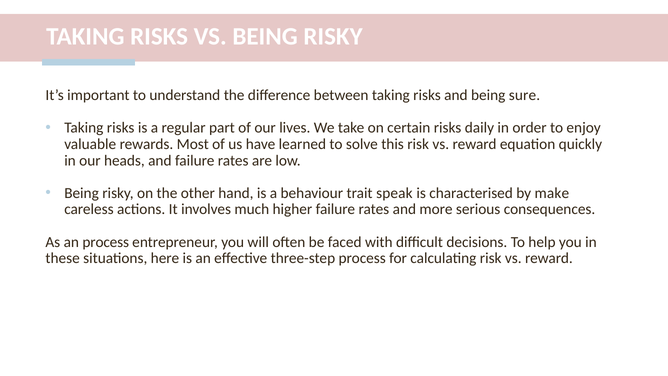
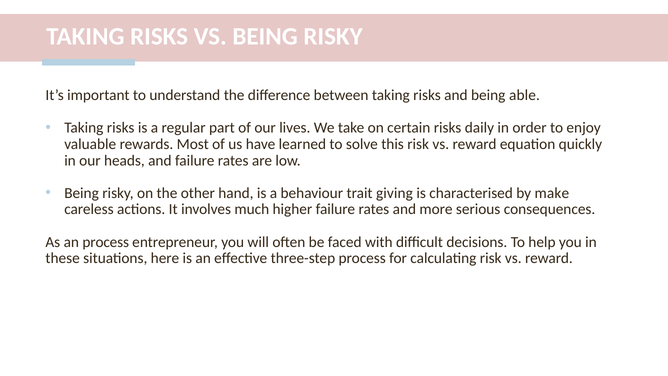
sure: sure -> able (525, 95)
speak: speak -> giving (394, 193)
